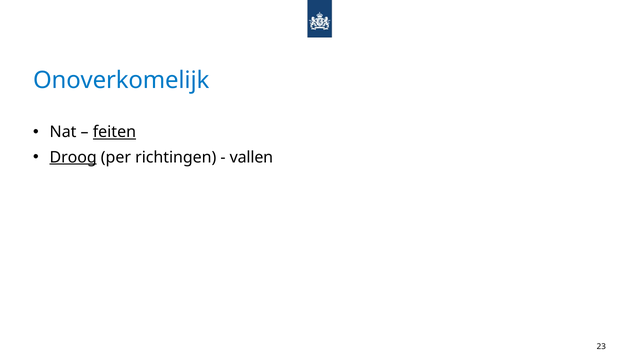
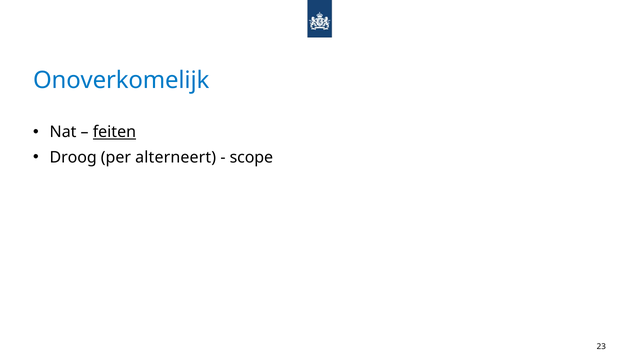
Droog underline: present -> none (73, 157)
richtingen: richtingen -> alterneert (176, 157)
vallen: vallen -> scope (251, 157)
